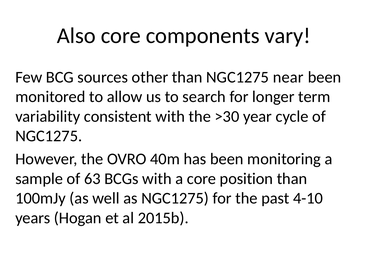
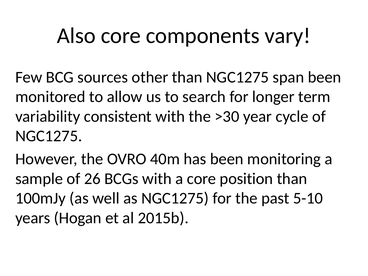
near: near -> span (288, 77)
63: 63 -> 26 (92, 179)
4-10: 4-10 -> 5-10 (308, 198)
